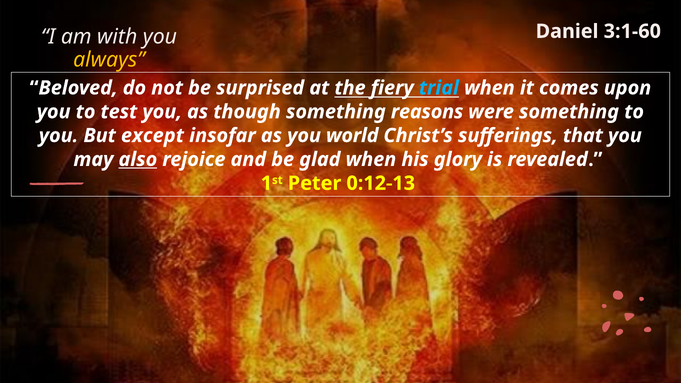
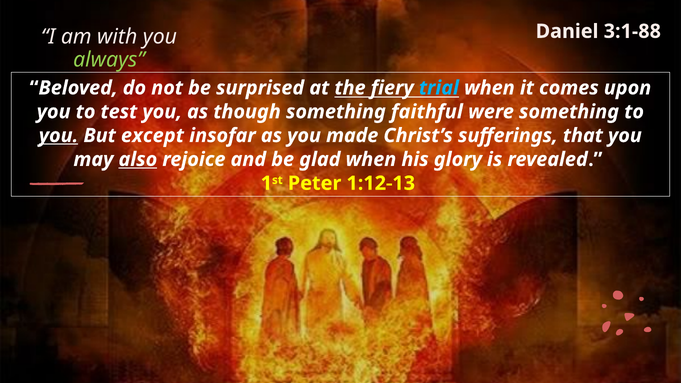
3:1-60: 3:1-60 -> 3:1-88 (632, 31)
always colour: yellow -> light green (109, 60)
reasons: reasons -> faithful (427, 112)
you underline: none -> present (59, 136)
world: world -> made (352, 136)
0:12-13: 0:12-13 -> 1:12-13 (381, 183)
